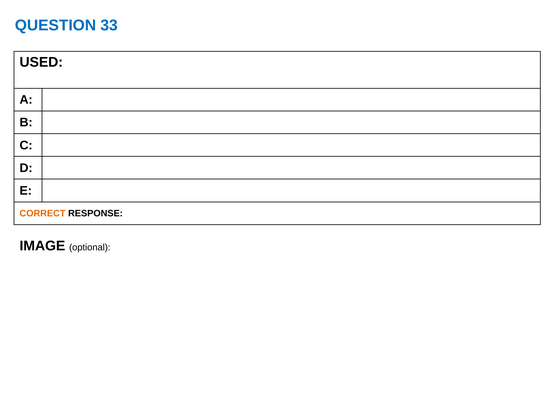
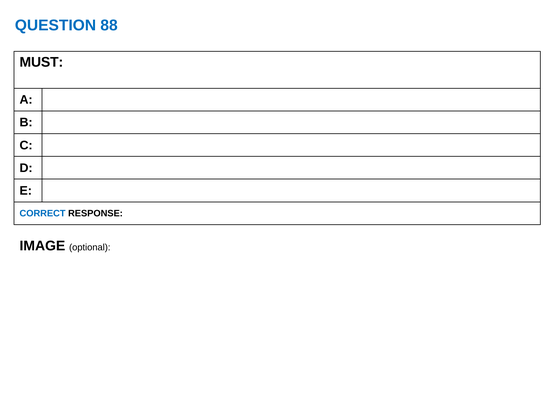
33: 33 -> 88 (109, 25)
USED: USED -> MUST (41, 62)
CORRECT colour: orange -> blue (43, 213)
